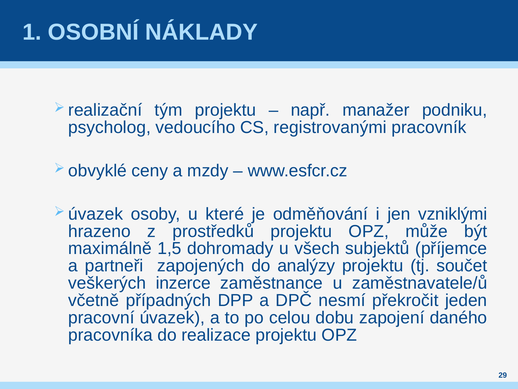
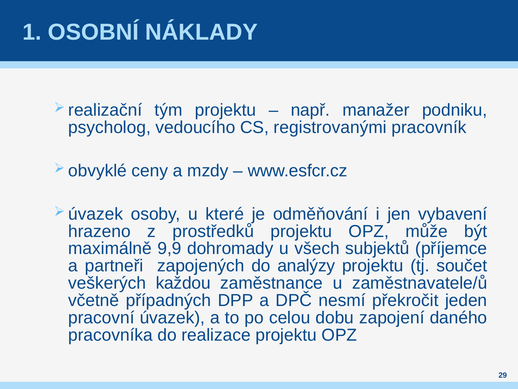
vzniklými: vzniklými -> vybavení (453, 214)
1,5: 1,5 -> 9,9 (169, 248)
inzerce: inzerce -> každou (183, 283)
